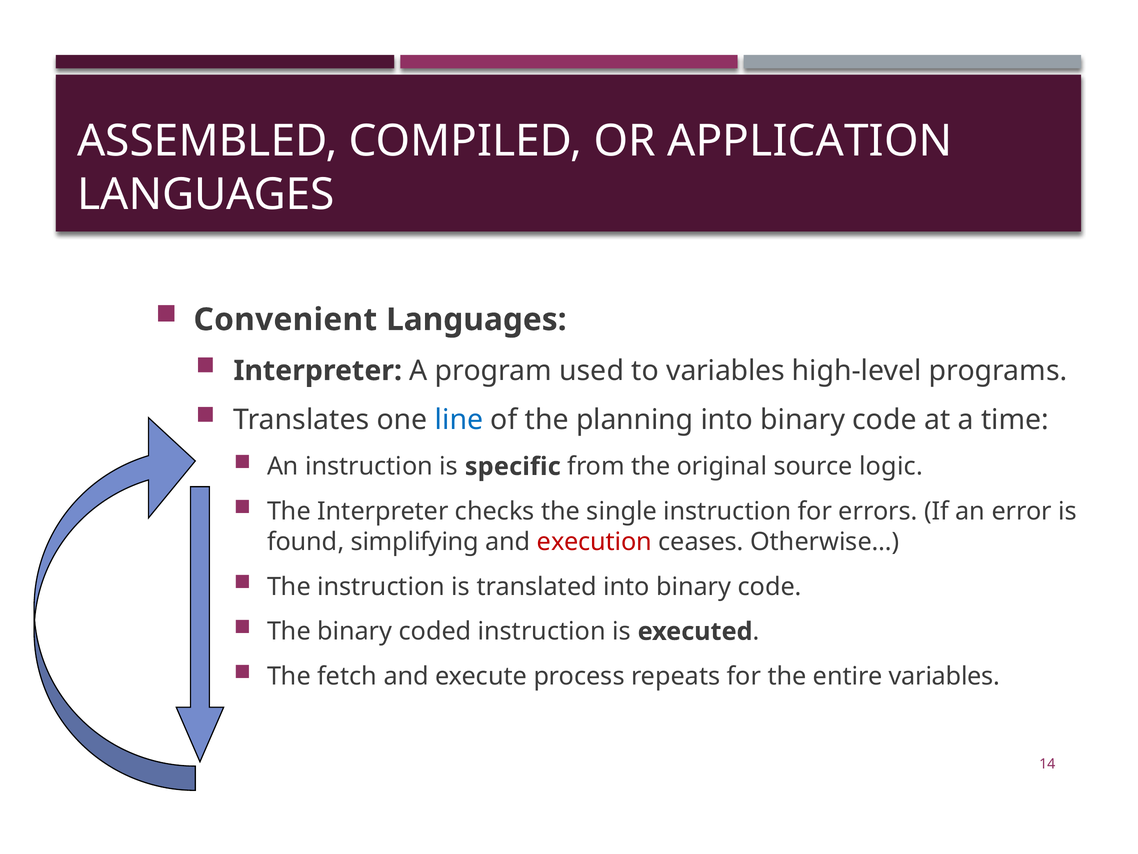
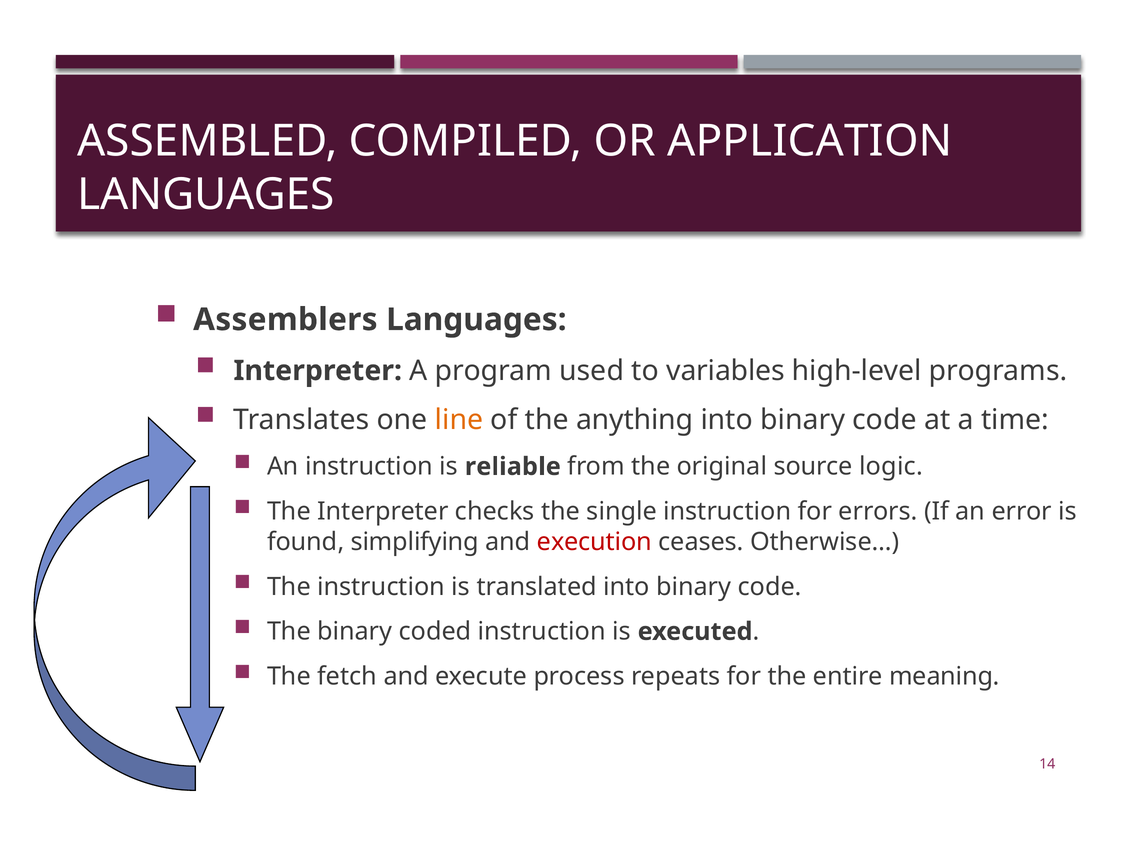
Convenient: Convenient -> Assemblers (285, 319)
line colour: blue -> orange (459, 420)
planning: planning -> anything (635, 420)
specific: specific -> reliable (513, 466)
entire variables: variables -> meaning (944, 676)
